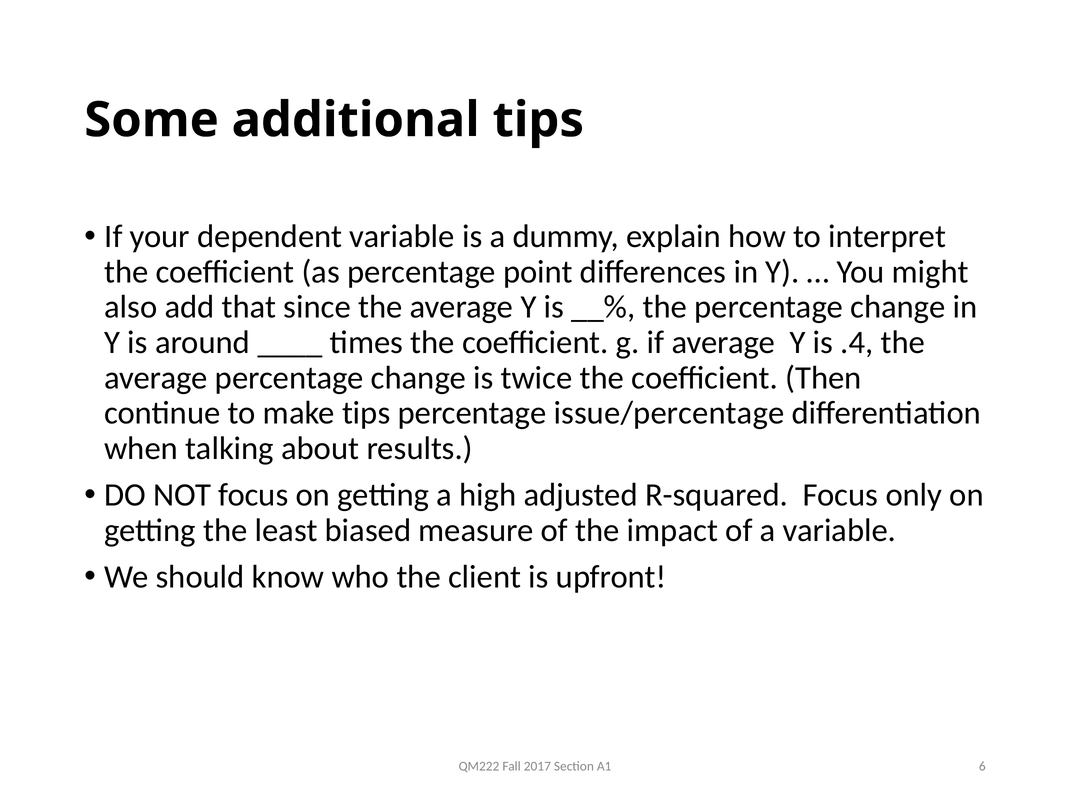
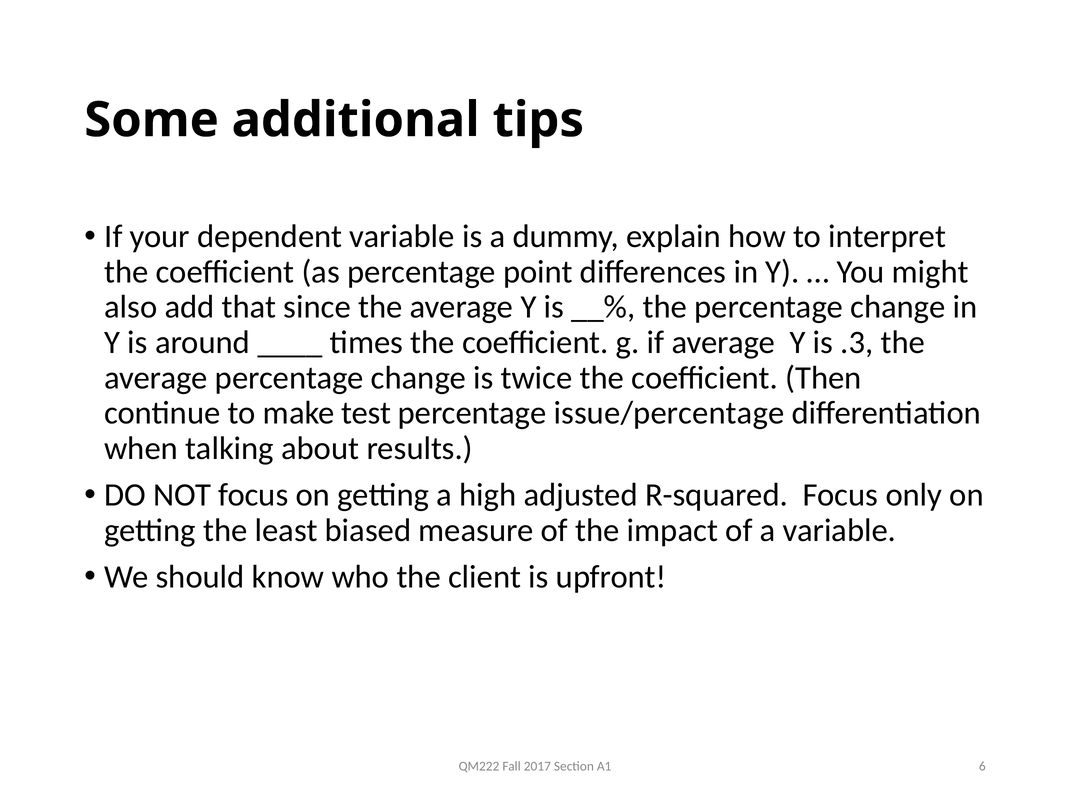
.4: .4 -> .3 (857, 342)
make tips: tips -> test (366, 413)
